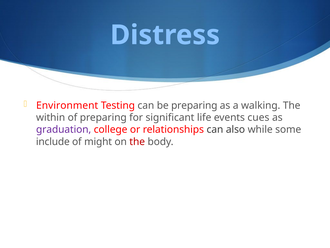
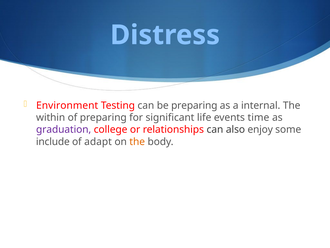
walking: walking -> internal (261, 105)
cues: cues -> time (258, 117)
while: while -> enjoy (260, 129)
might: might -> adapt (98, 141)
the colour: red -> orange (137, 141)
